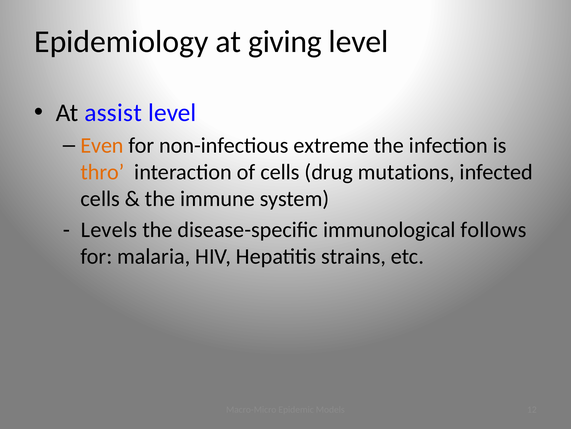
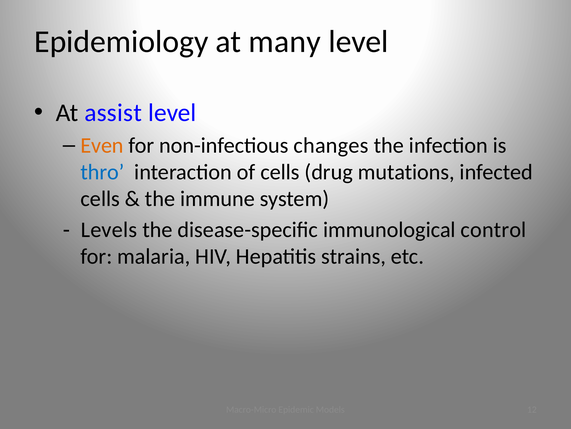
giving: giving -> many (285, 42)
extreme: extreme -> changes (331, 145)
thro colour: orange -> blue (102, 172)
follows: follows -> control (493, 230)
